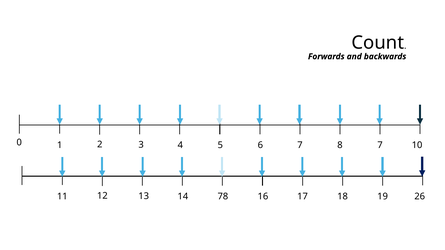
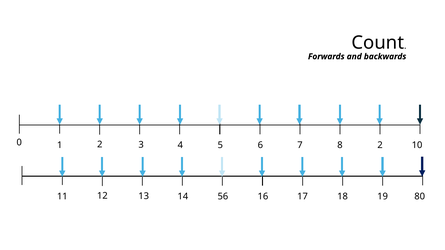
8 7: 7 -> 2 (380, 145)
78: 78 -> 56 (223, 197)
26: 26 -> 80 (420, 197)
